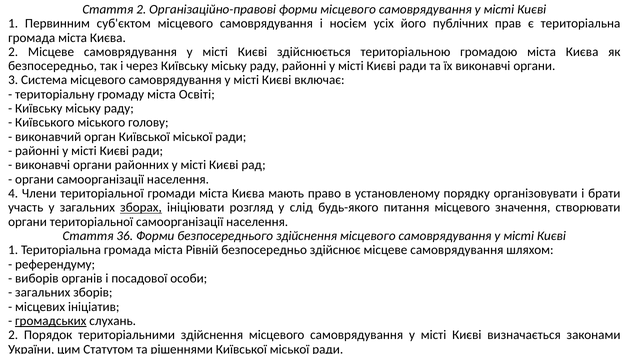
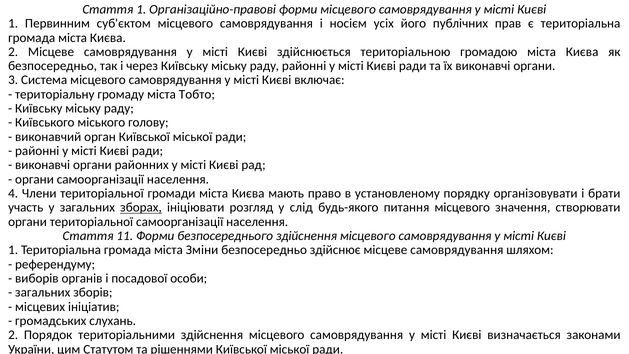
Стаття 2: 2 -> 1 (141, 9)
Освіті: Освіті -> Тобто (197, 94)
36: 36 -> 11 (125, 236)
Рівній: Рівній -> Зміни (202, 250)
громадських underline: present -> none (51, 321)
